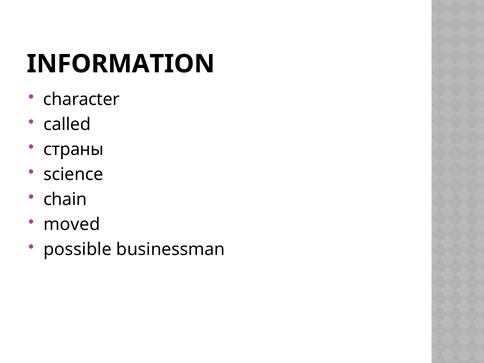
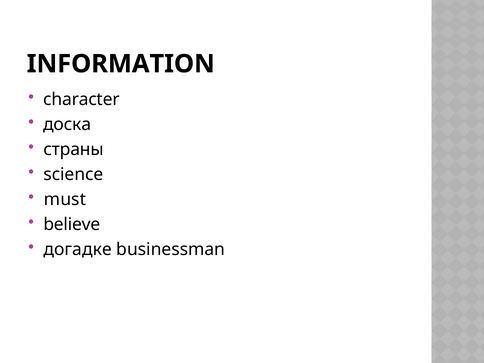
called: called -> доска (67, 124)
chain: chain -> must (65, 199)
moved: moved -> believe (72, 224)
possible: possible -> догадке (78, 249)
